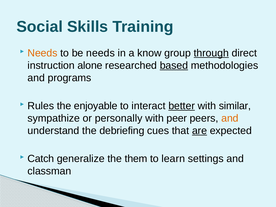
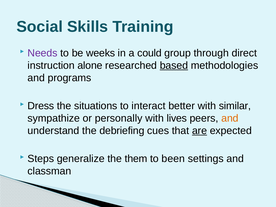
Needs colour: orange -> purple (42, 53)
be needs: needs -> weeks (101, 53)
know: know -> could (149, 53)
through underline: present -> none (211, 53)
Rules: Rules -> Dress (41, 106)
enjoyable: enjoyable -> situations (96, 106)
better underline: present -> none (182, 106)
peer: peer -> lives (177, 118)
Catch: Catch -> Steps (41, 159)
learn: learn -> been (173, 159)
